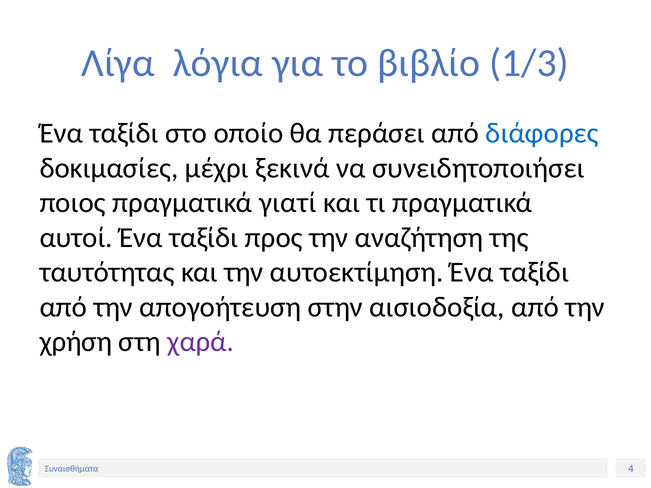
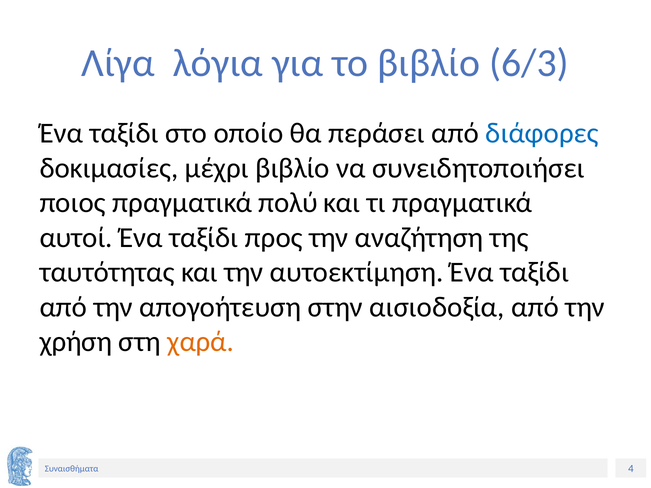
1/3: 1/3 -> 6/3 (529, 63)
μέχρι ξεκινά: ξεκινά -> βιβλίο (293, 168)
γιατί: γιατί -> πολύ (288, 203)
χαρά colour: purple -> orange (201, 342)
